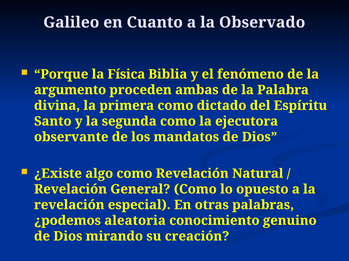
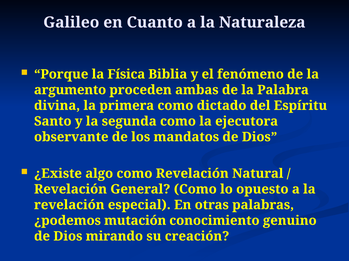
Observado: Observado -> Naturaleza (262, 22)
aleatoria: aleatoria -> mutación (135, 221)
